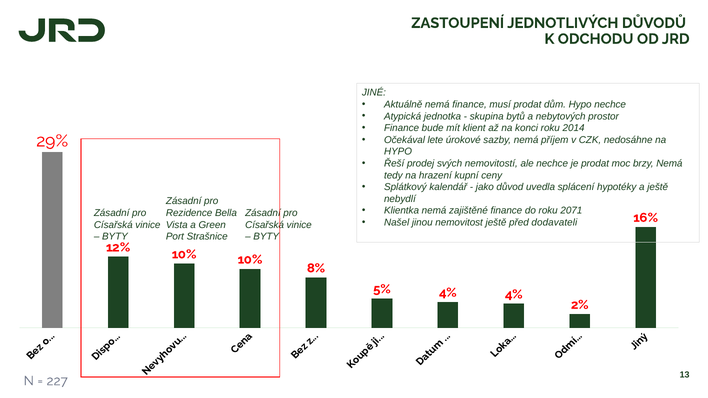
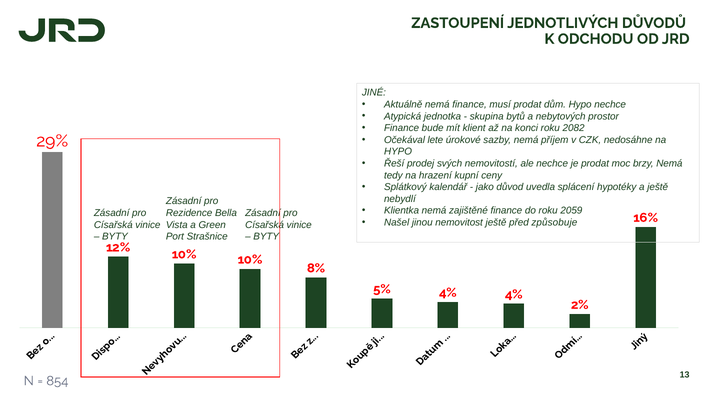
2014: 2014 -> 2082 (574, 128)
2071: 2071 -> 2059 (571, 211)
dodavateli: dodavateli -> způsobuje (554, 223)
227: 227 -> 854 (57, 381)
